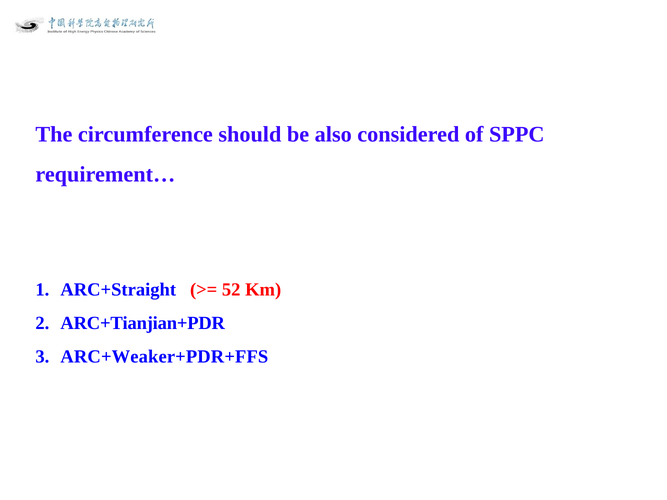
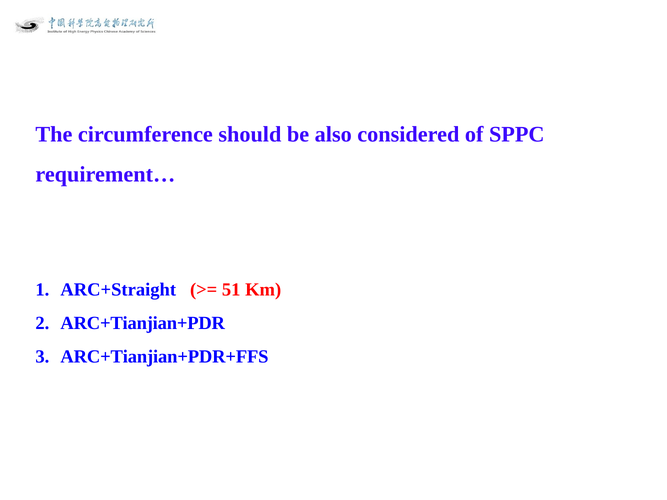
52: 52 -> 51 (231, 290)
ARC+Weaker+PDR+FFS: ARC+Weaker+PDR+FFS -> ARC+Tianjian+PDR+FFS (164, 357)
